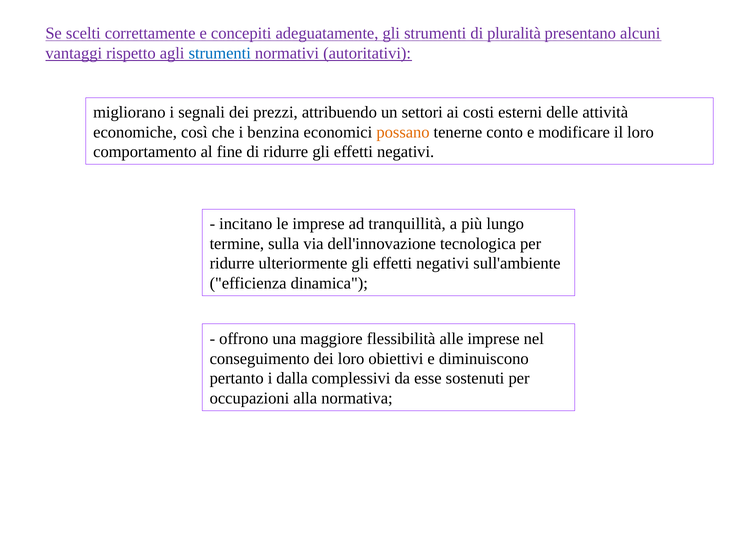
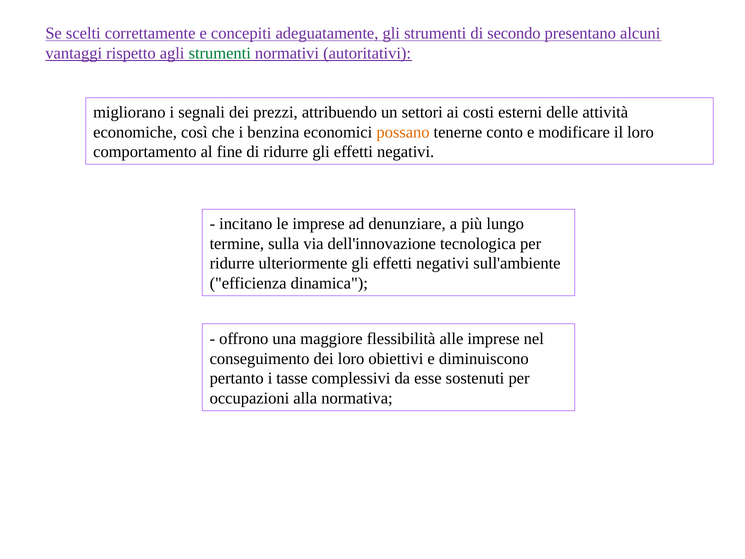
pluralità: pluralità -> secondo (514, 33)
strumenti colour: blue -> green (220, 53)
tranquillità: tranquillità -> denunziare (407, 224)
dalla: dalla -> tasse (292, 378)
